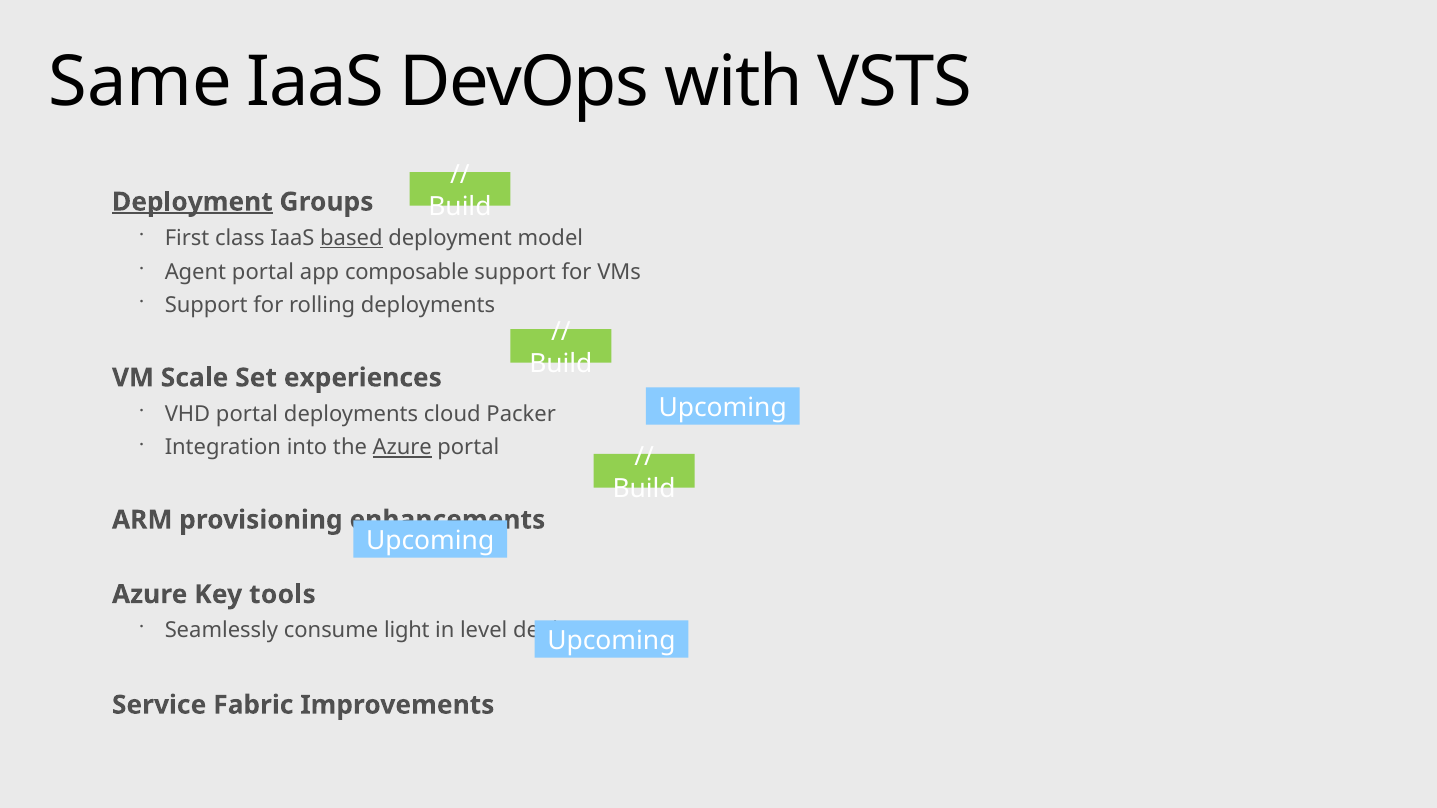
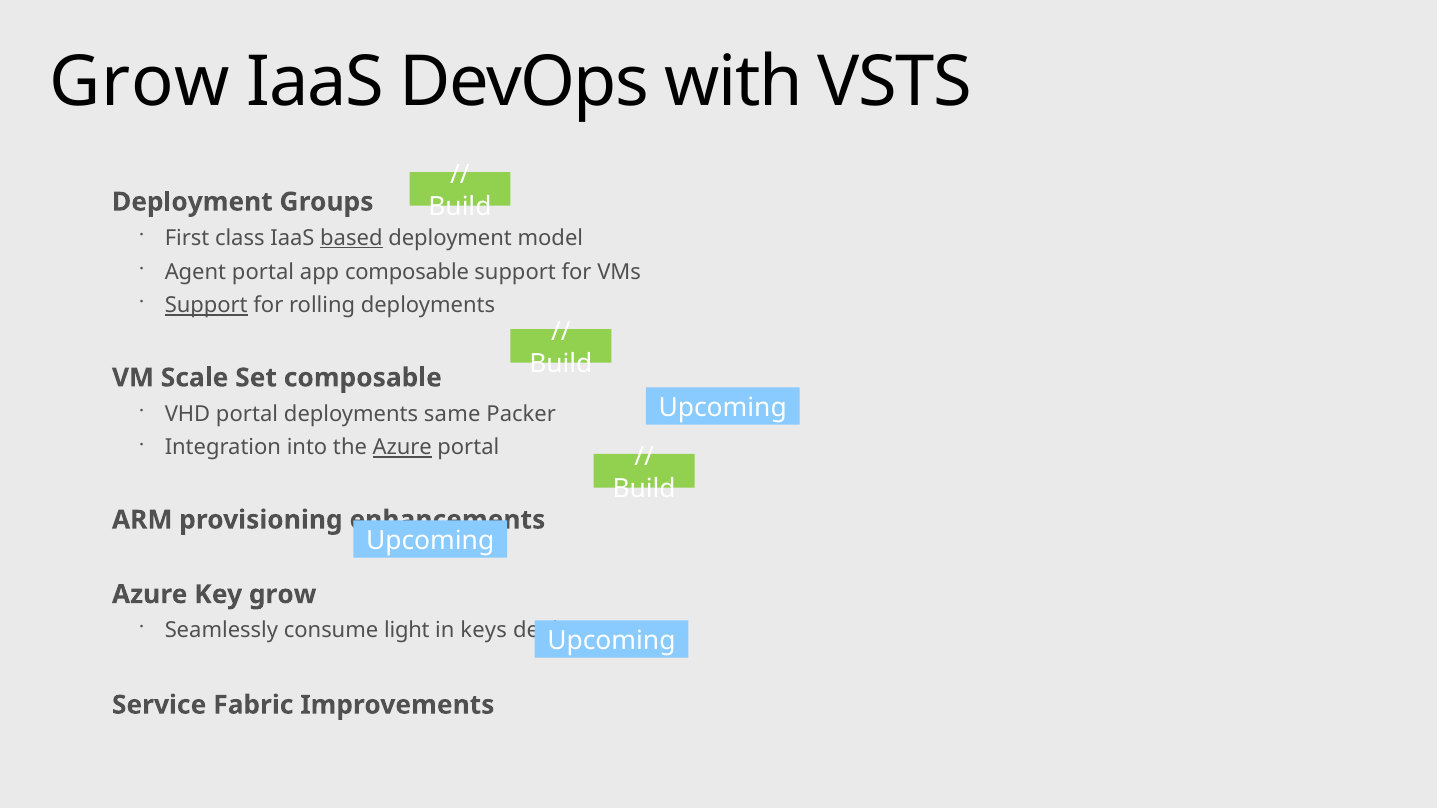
Same: Same -> Grow (140, 82)
Deployment underline: present -> none (192, 202)
Support underline: none -> present (206, 306)
Set experiences: experiences -> composable (363, 378)
cloud: cloud -> same (452, 414)
Key tools: tools -> grow (283, 595)
level: level -> keys (484, 631)
